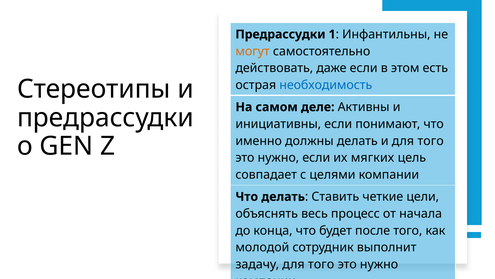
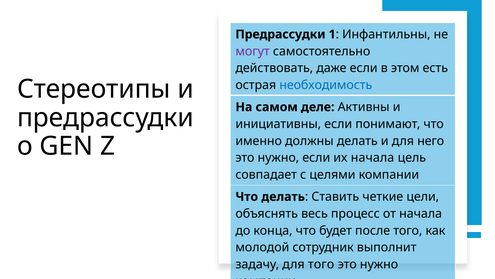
могут colour: orange -> purple (253, 51)
и для того: того -> него (431, 141)
их мягких: мягких -> начала (373, 158)
